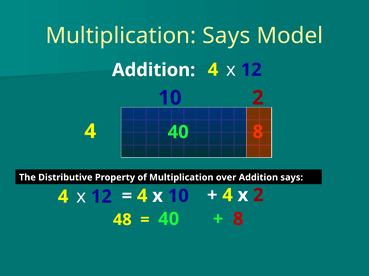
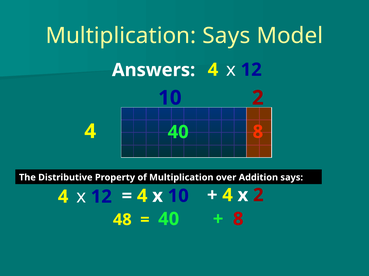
Addition: Addition -> Answers (154, 70)
